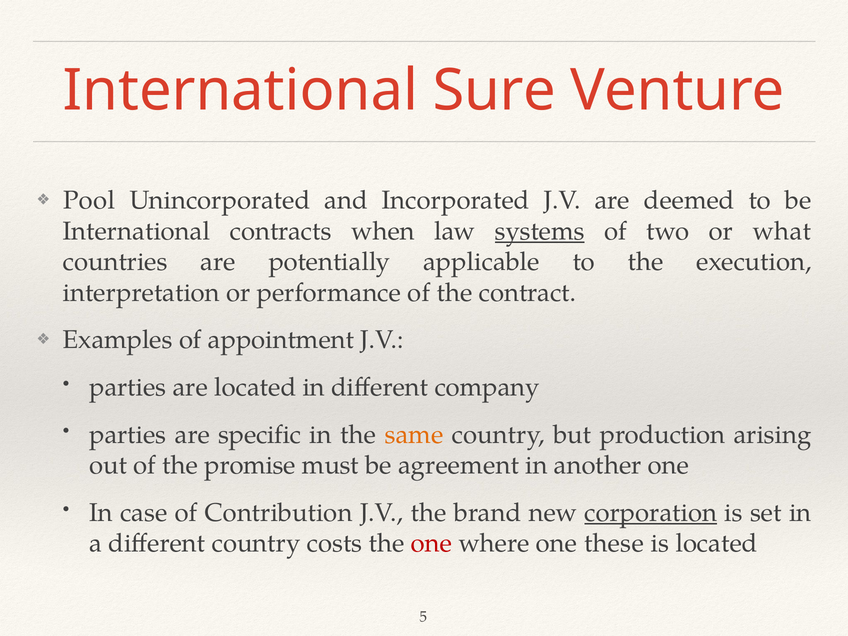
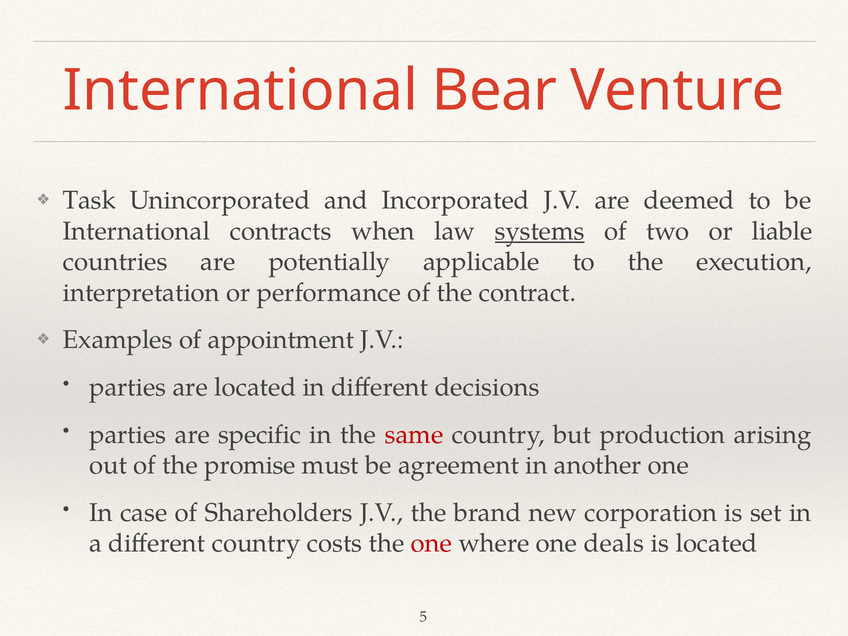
Sure: Sure -> Bear (495, 91)
Pool: Pool -> Task (89, 200)
what: what -> liable (782, 231)
company: company -> decisions (487, 387)
same colour: orange -> red (414, 435)
Contribution: Contribution -> Shareholders (279, 513)
corporation underline: present -> none (651, 513)
these: these -> deals (614, 543)
